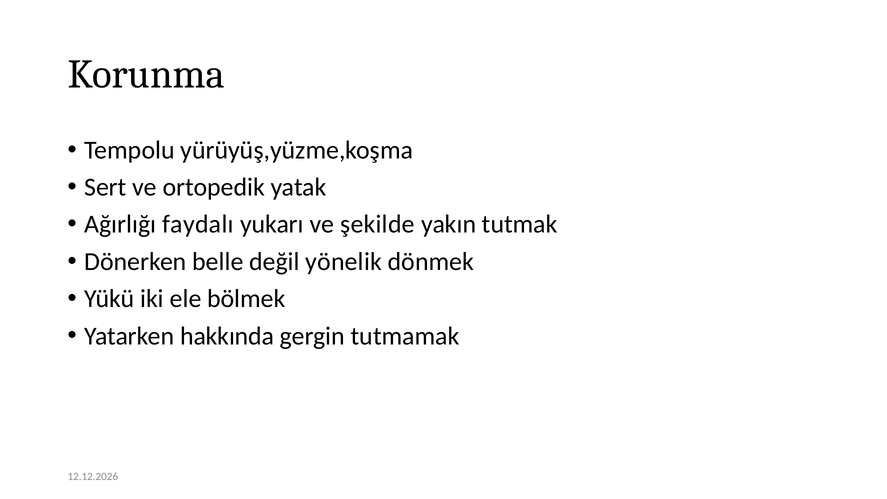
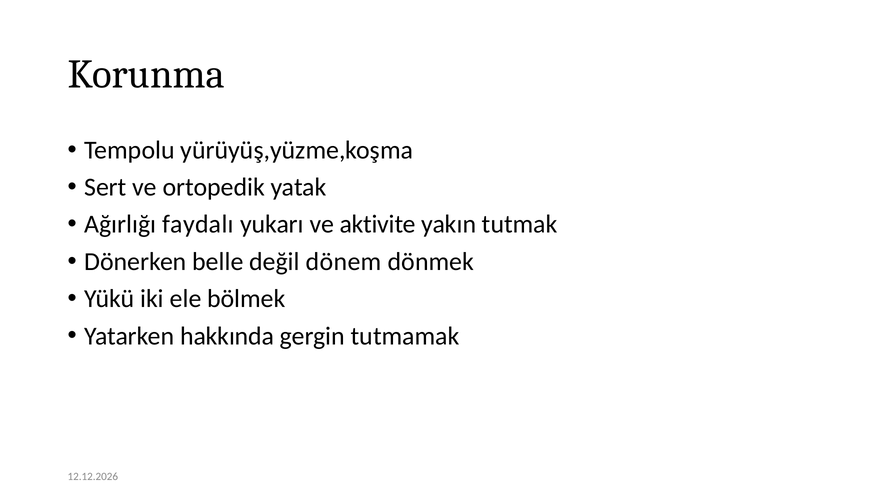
şekilde: şekilde -> aktivite (378, 224)
yönelik: yönelik -> dönem (344, 262)
